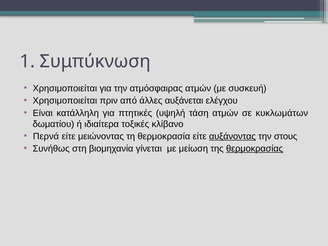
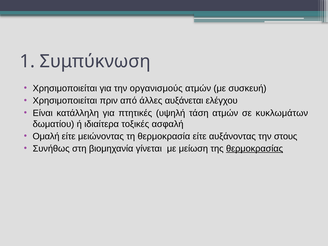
ατμόσφαιρας: ατμόσφαιρας -> οργανισμούς (156, 88)
κλίβανο: κλίβανο -> ασφαλή (168, 124)
Περνά: Περνά -> Ομαλή (46, 136)
αυξάνοντας underline: present -> none (232, 136)
